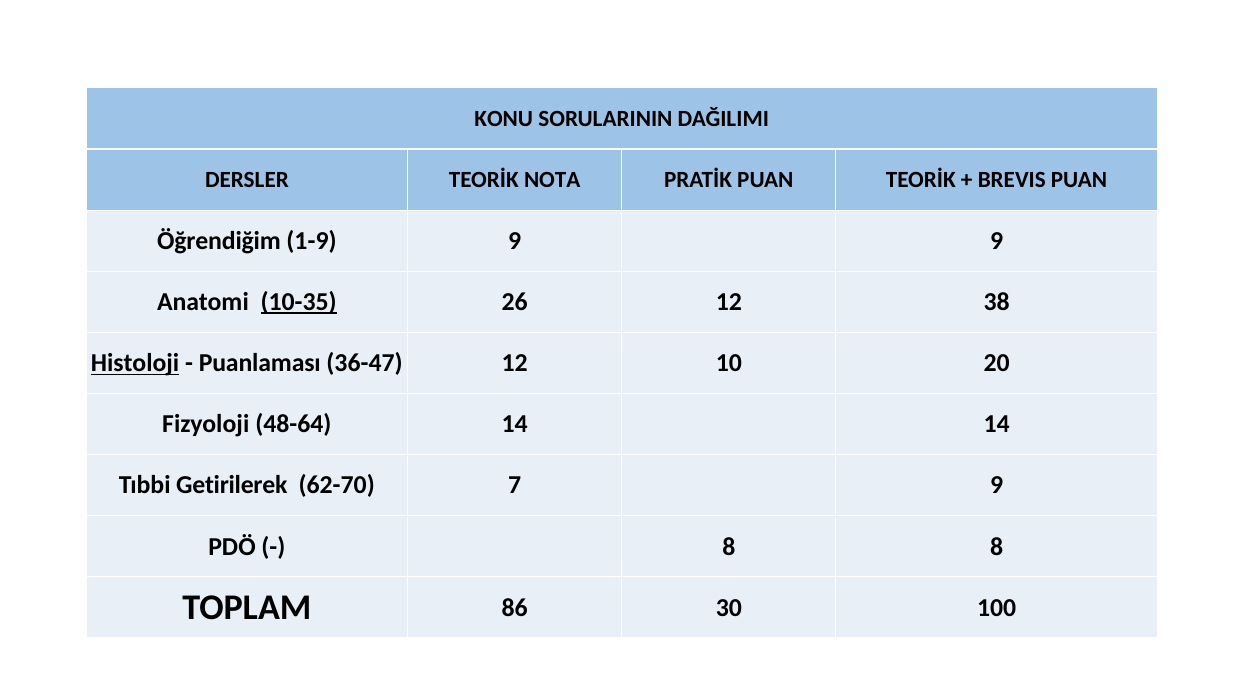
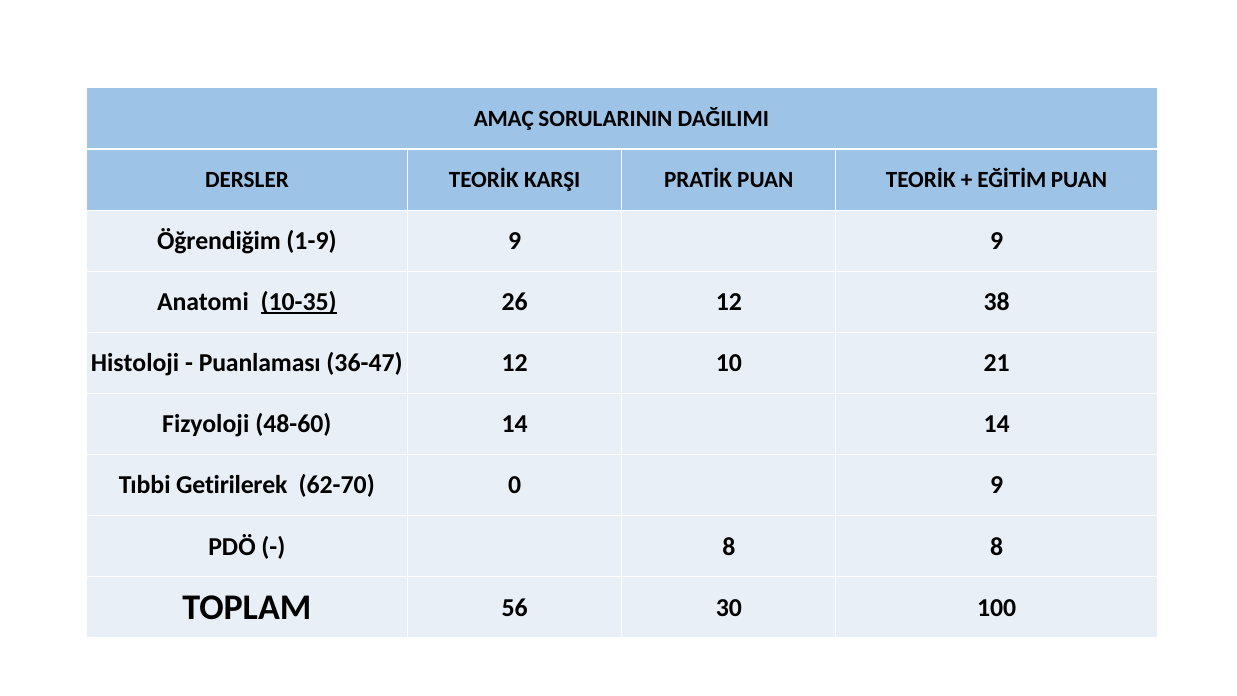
KONU: KONU -> AMAÇ (504, 119)
NOTA: NOTA -> KARŞI (552, 180)
BREVIS: BREVIS -> EĞİTİM (1012, 180)
Histoloji underline: present -> none (135, 363)
20: 20 -> 21 (997, 363)
48-64: 48-64 -> 48-60 (293, 424)
7: 7 -> 0 (515, 485)
86: 86 -> 56 (515, 608)
